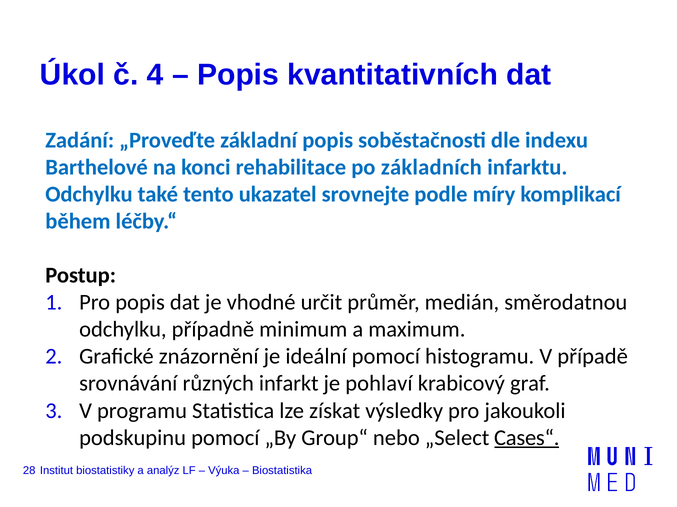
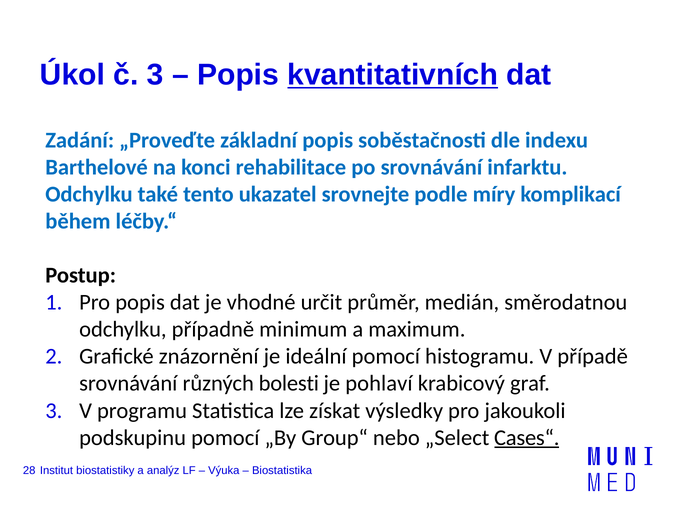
č 4: 4 -> 3 (155, 75)
kvantitativních underline: none -> present (393, 75)
po základních: základních -> srovnávání (431, 167)
infarkt: infarkt -> bolesti (289, 384)
